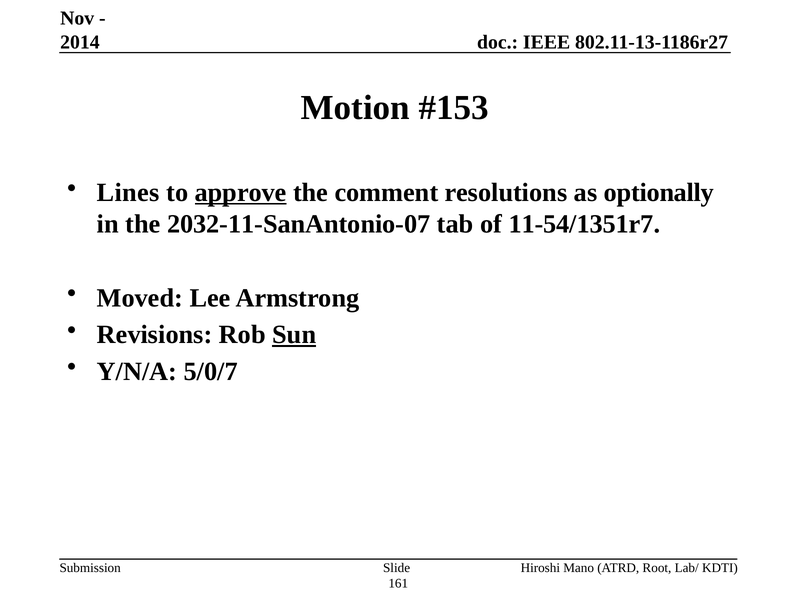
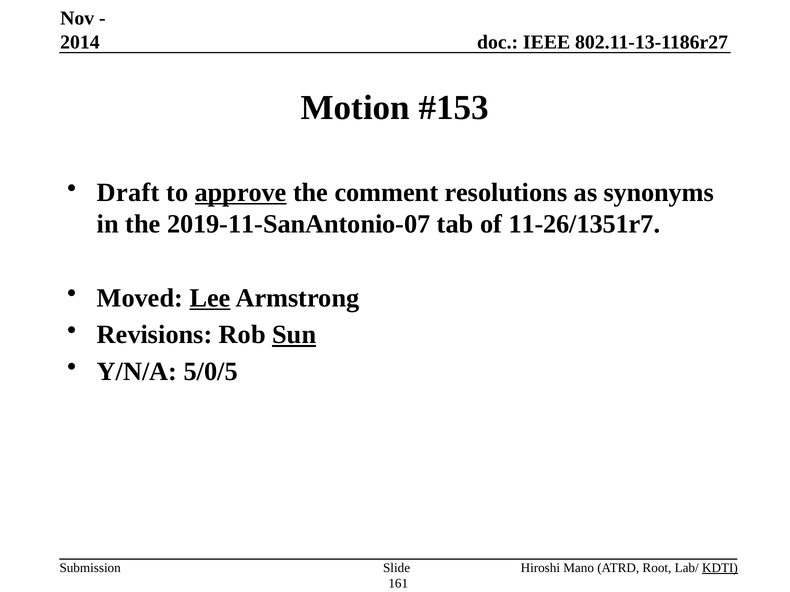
Lines: Lines -> Draft (128, 193)
optionally: optionally -> synonyms (659, 193)
2032-11-SanAntonio-07: 2032-11-SanAntonio-07 -> 2019-11-SanAntonio-07 (299, 224)
11-54/1351r7: 11-54/1351r7 -> 11-26/1351r7 (584, 224)
Lee underline: none -> present (210, 298)
5/0/7: 5/0/7 -> 5/0/5 (211, 372)
KDTI underline: none -> present (720, 568)
